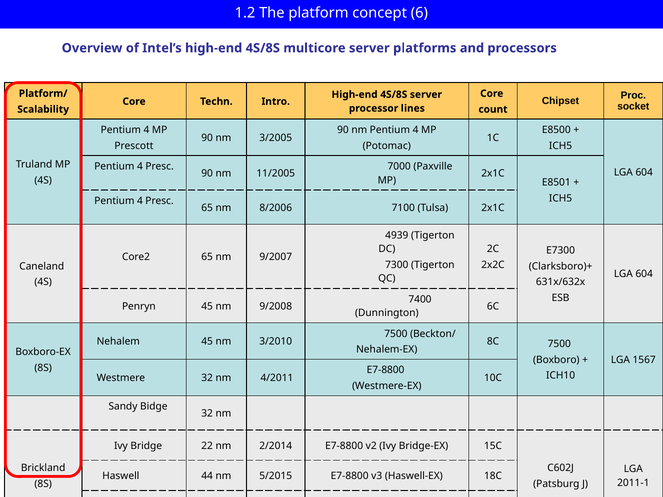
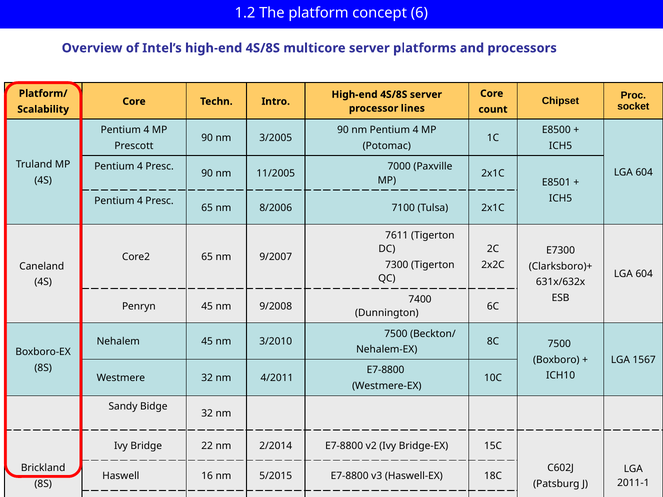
4939: 4939 -> 7611 (397, 235)
44: 44 -> 16 (207, 476)
